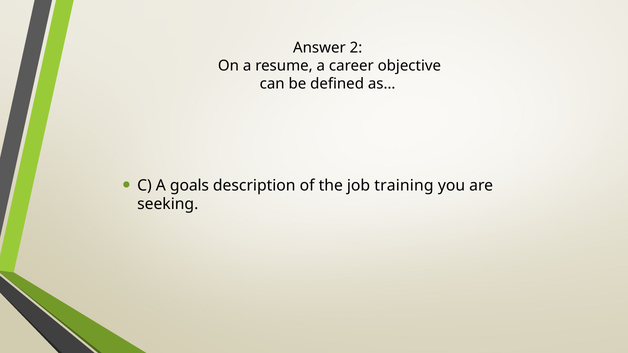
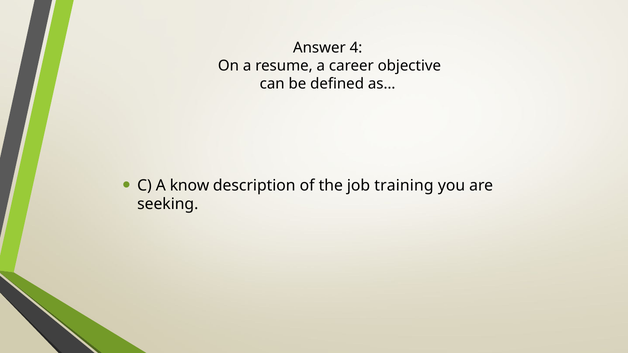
2: 2 -> 4 (356, 48)
goals: goals -> know (189, 186)
